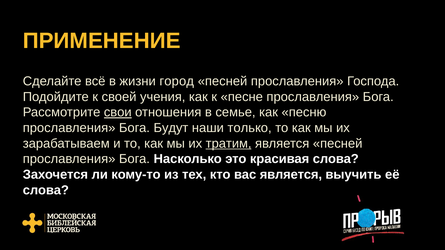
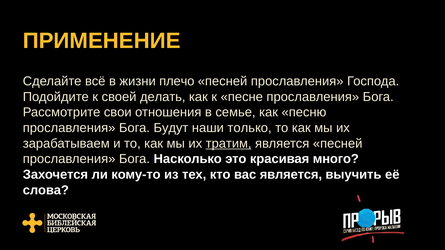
город: город -> плечо (177, 81)
учения: учения -> делать (163, 97)
свои underline: present -> none (118, 112)
красивая слова: слова -> много (336, 159)
